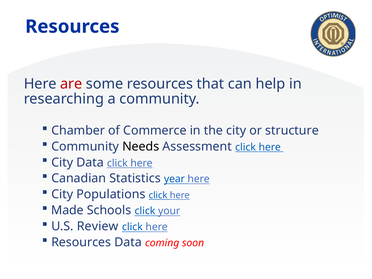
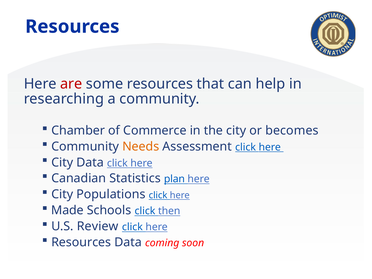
structure: structure -> becomes (292, 131)
Needs colour: black -> orange (141, 146)
year: year -> plan (174, 179)
your: your -> then (169, 211)
